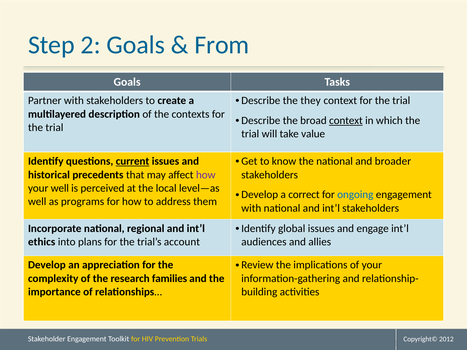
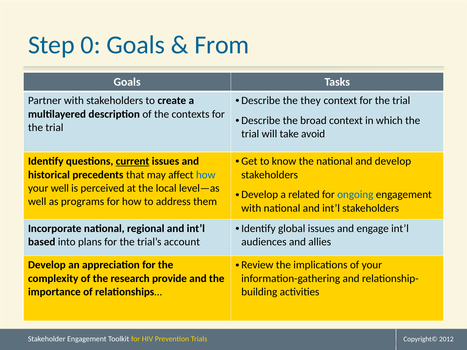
2: 2 -> 0 (91, 45)
context underline: present -> none (346, 121)
value: value -> avoid (313, 134)
and broader: broader -> develop (393, 161)
how colour: purple -> blue (206, 175)
correct: correct -> related (304, 195)
ethics: ethics -> based (42, 242)
families: families -> provide (170, 279)
